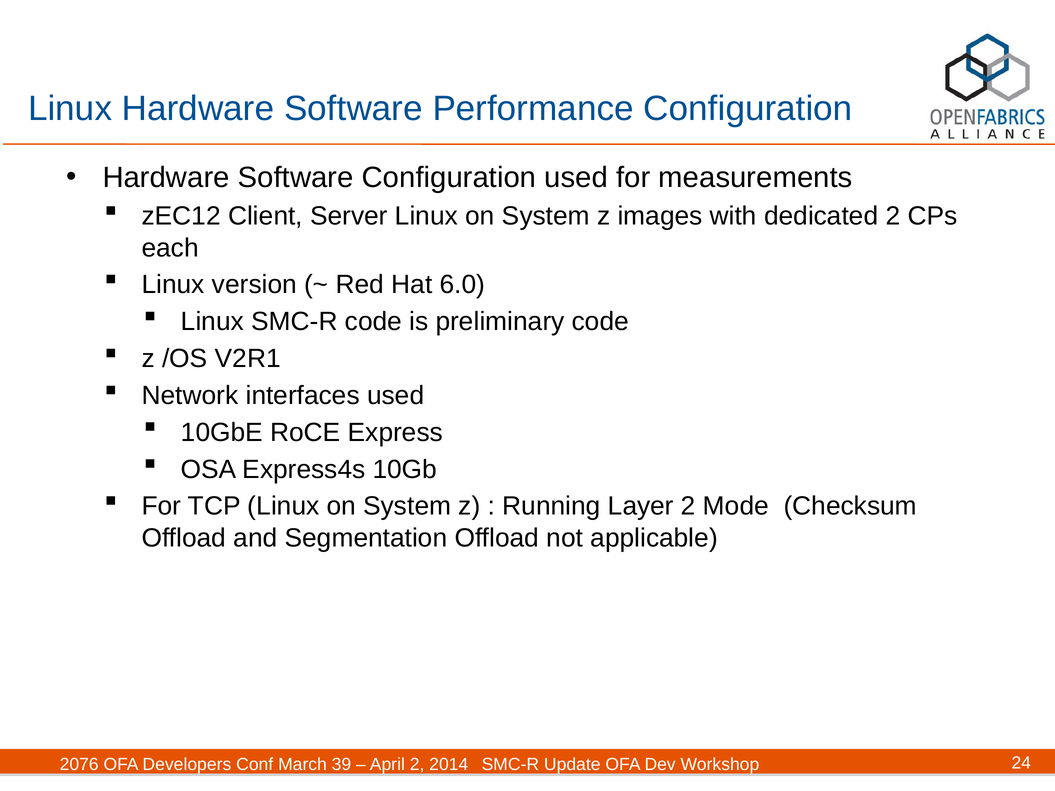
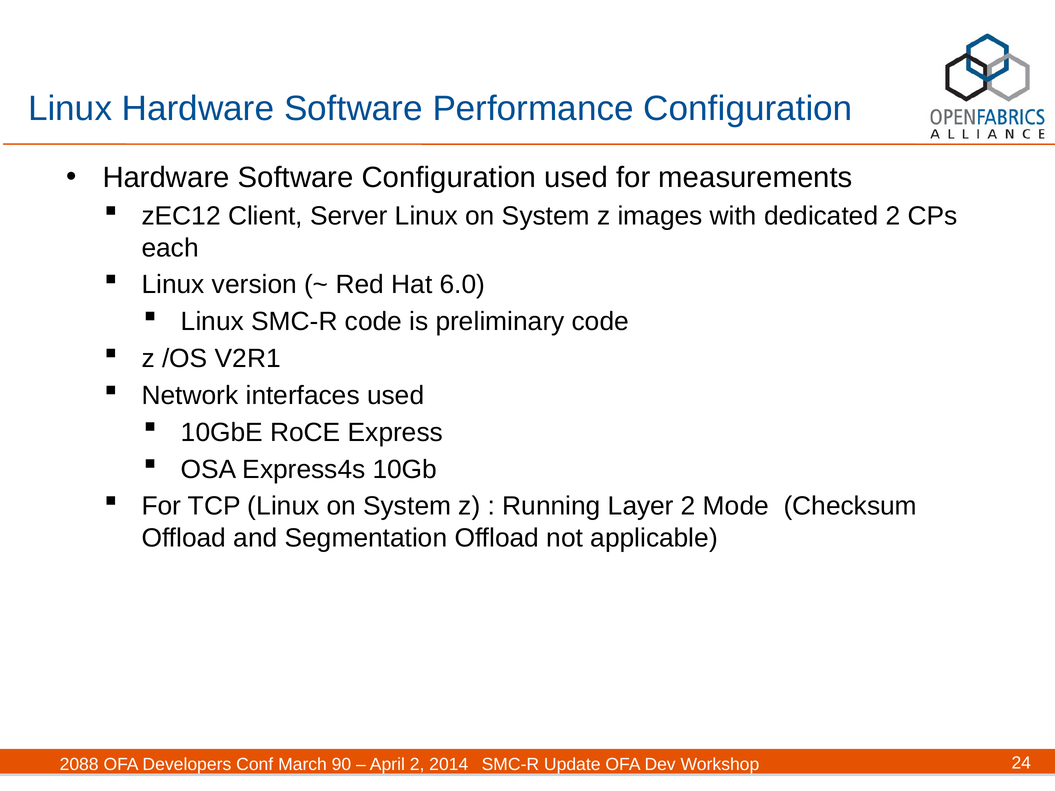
2076: 2076 -> 2088 (79, 765)
39: 39 -> 90 (341, 765)
